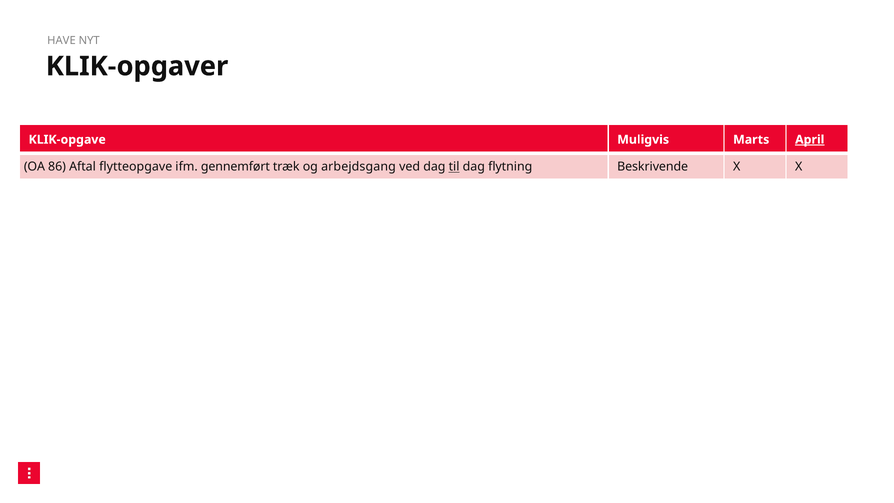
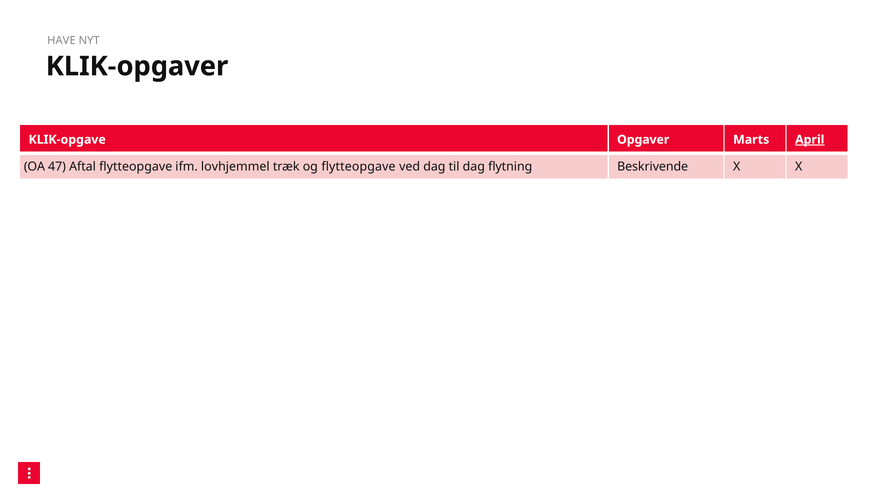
Muligvis: Muligvis -> Opgaver (643, 140)
86: 86 -> 47 (57, 167)
gennemført: gennemført -> lovhjemmel (235, 167)
og arbejdsgang: arbejdsgang -> flytteopgave (359, 167)
til underline: present -> none (454, 167)
